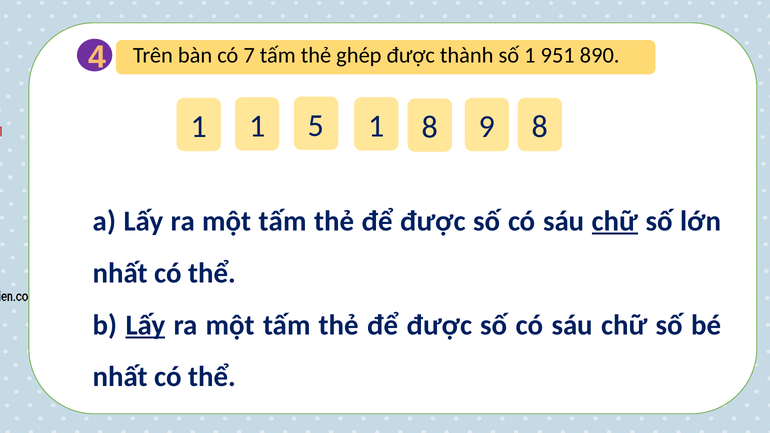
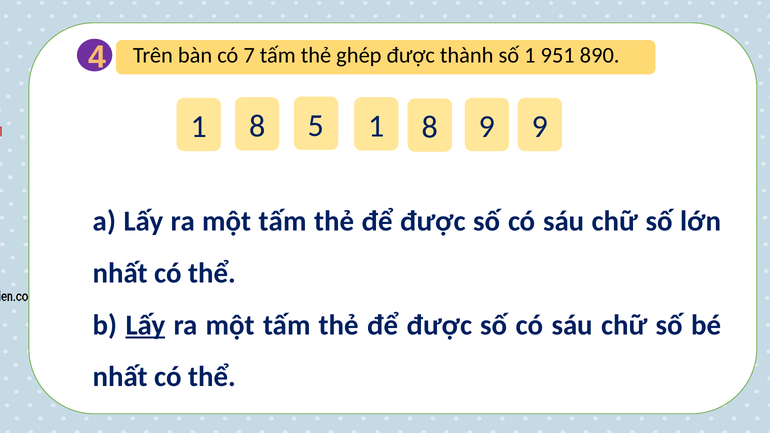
1: 1 -> 8 (257, 126)
9 8: 8 -> 9 (540, 127)
chữ underline: present -> none (615, 221)
